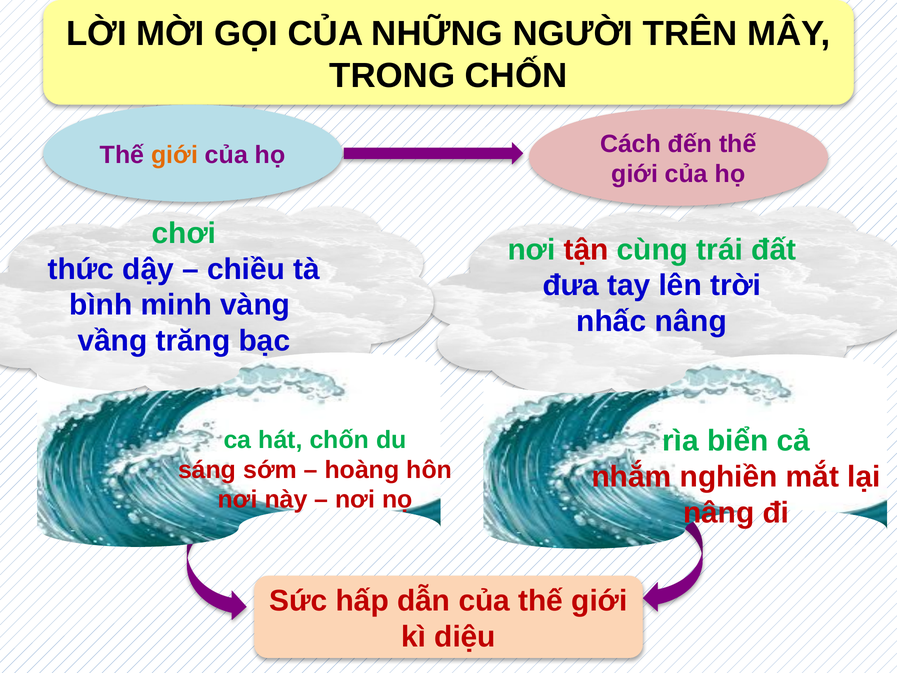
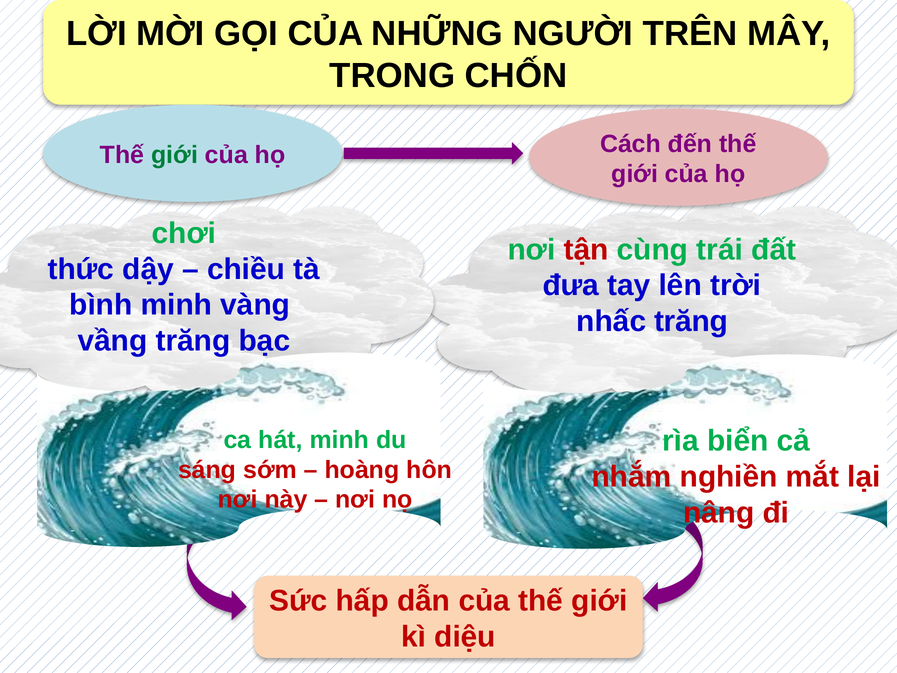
giới colour: orange -> green (175, 155)
nhấc nâng: nâng -> trăng (691, 321)
hát chốn: chốn -> minh (339, 440)
